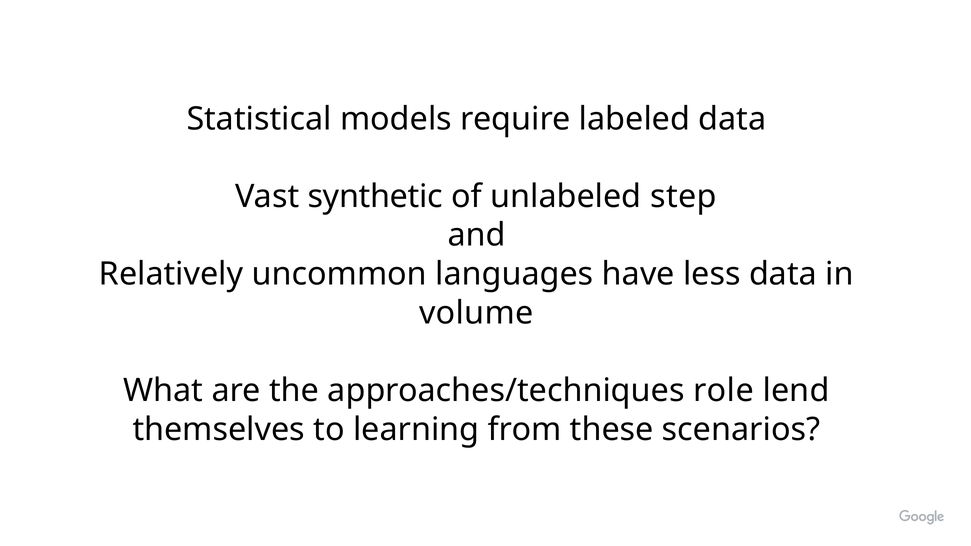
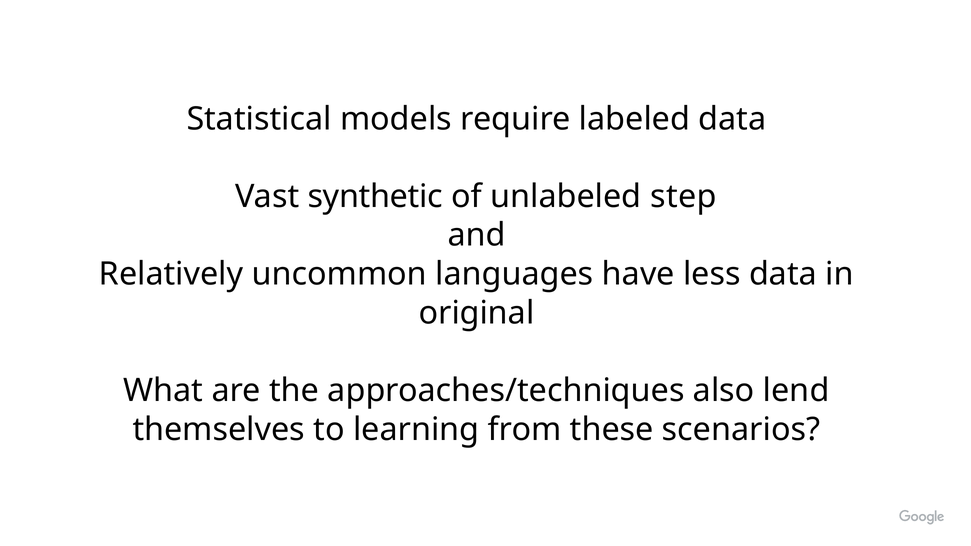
volume: volume -> original (477, 313)
role: role -> also (724, 391)
